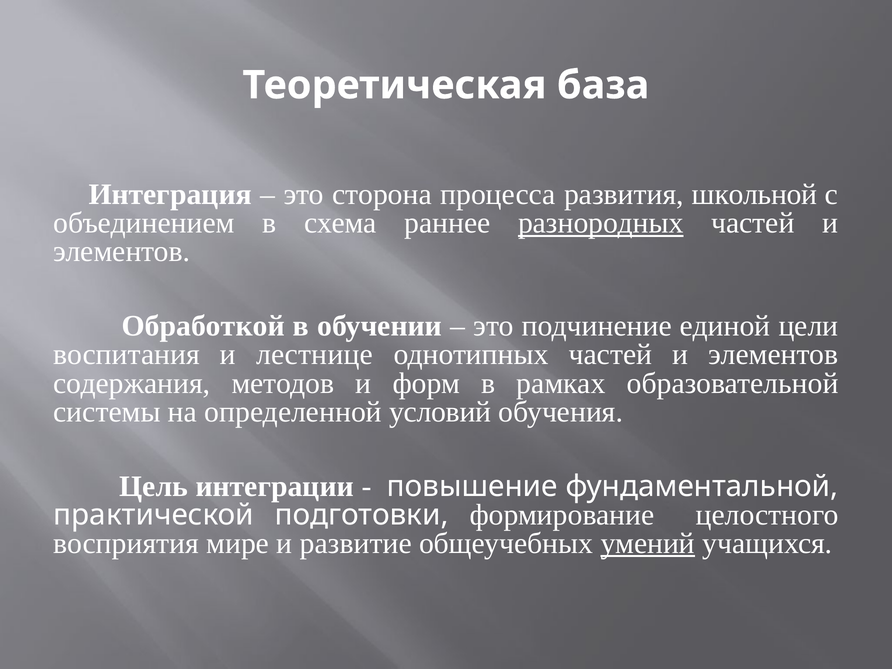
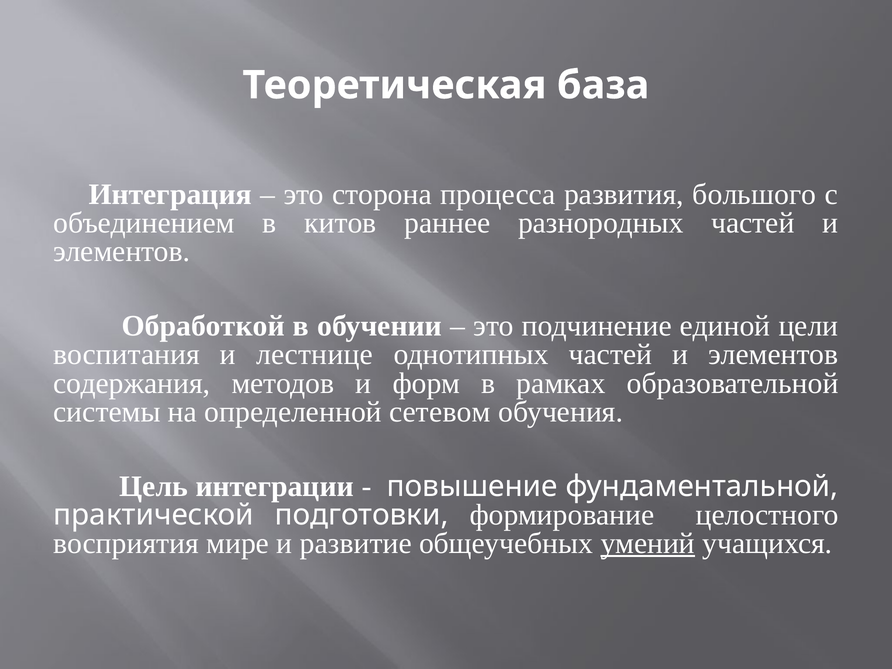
школьной: школьной -> большого (754, 195)
схема: схема -> китов (340, 223)
разнородных underline: present -> none (601, 223)
условий: условий -> сетевом (440, 412)
